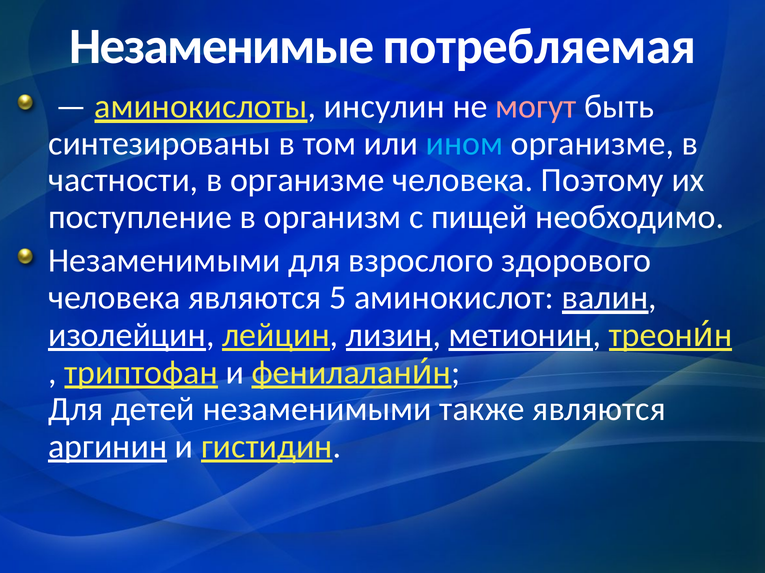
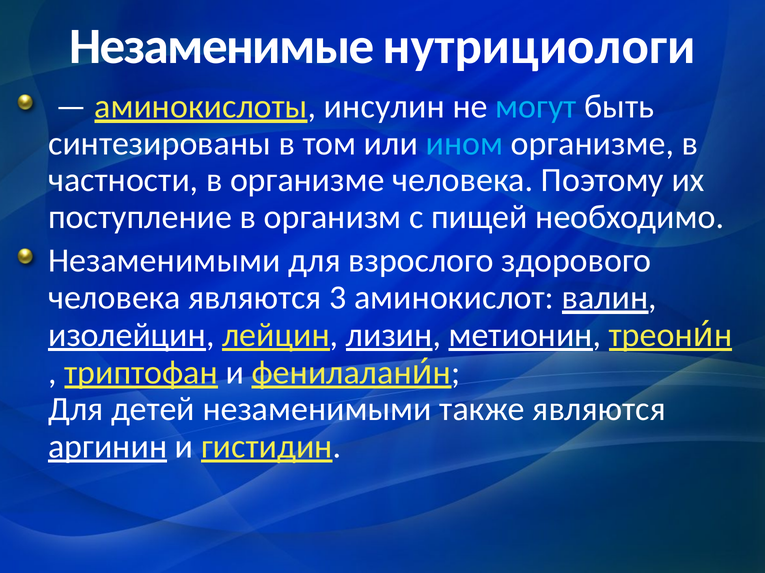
потребляемая: потребляемая -> нутрициологи (539, 46)
могут colour: pink -> light blue (536, 107)
5: 5 -> 3 (338, 298)
